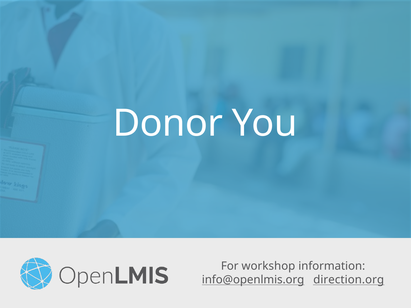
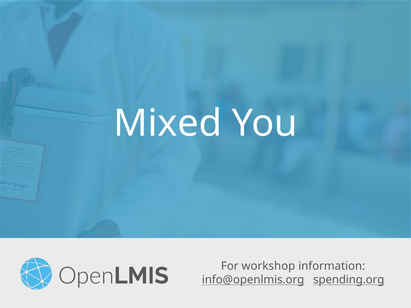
Donor: Donor -> Mixed (168, 123)
direction.org: direction.org -> spending.org (349, 280)
